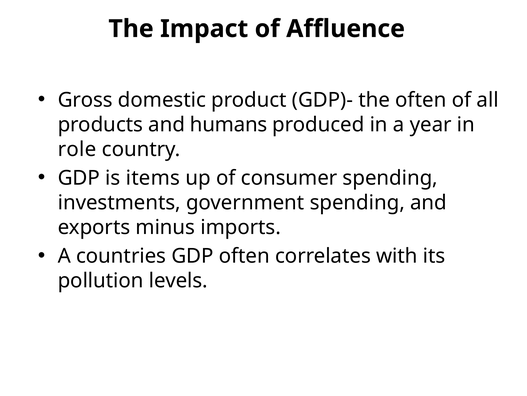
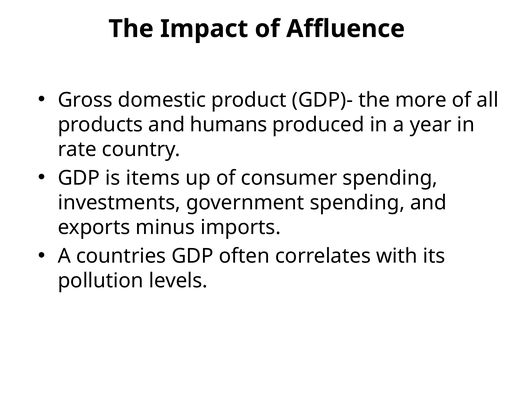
the often: often -> more (421, 100)
role: role -> rate (77, 149)
